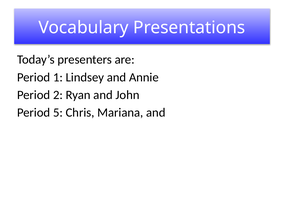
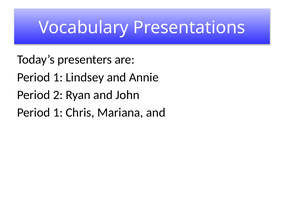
5: 5 -> 1 (58, 113)
